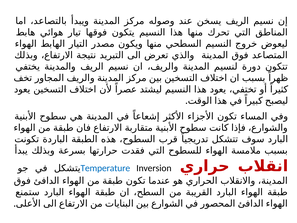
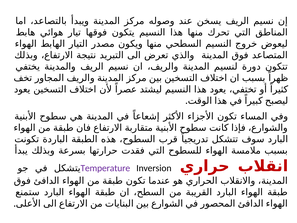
Temperature colour: blue -> purple (105, 168)
